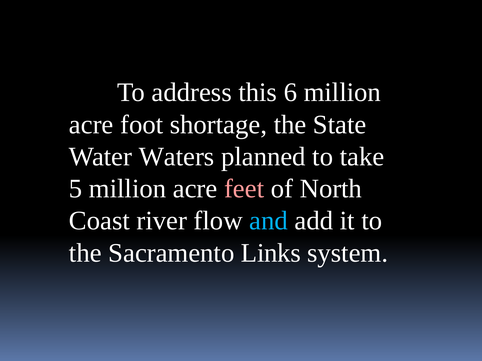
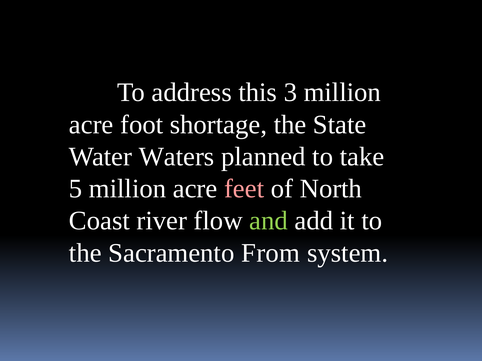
6: 6 -> 3 (290, 93)
and colour: light blue -> light green (269, 221)
Links: Links -> From (271, 253)
